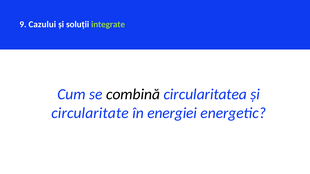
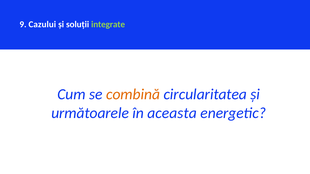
combină colour: black -> orange (133, 95)
circularitate: circularitate -> următoarele (90, 113)
energiei: energiei -> aceasta (172, 113)
